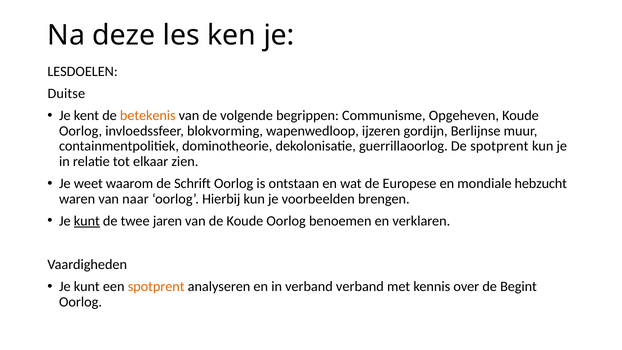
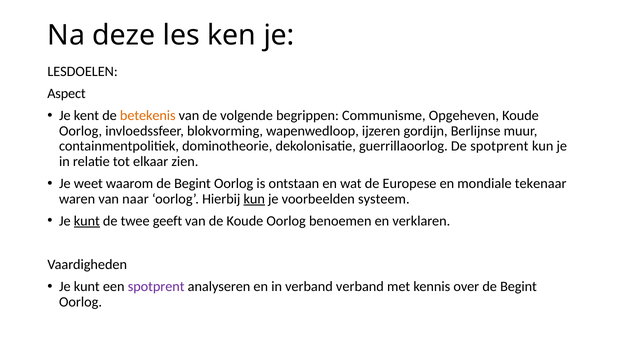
Duitse: Duitse -> Aspect (66, 94)
waarom de Schrift: Schrift -> Begint (193, 183)
hebzucht: hebzucht -> tekenaar (541, 183)
kun underline: none -> present (254, 199)
brengen: brengen -> systeem (384, 199)
jaren: jaren -> geeft (167, 221)
spotprent colour: orange -> purple (156, 286)
